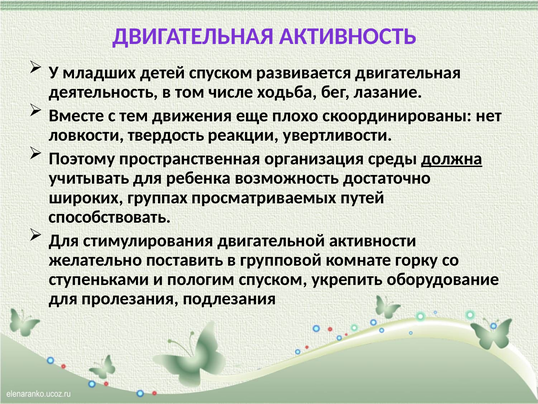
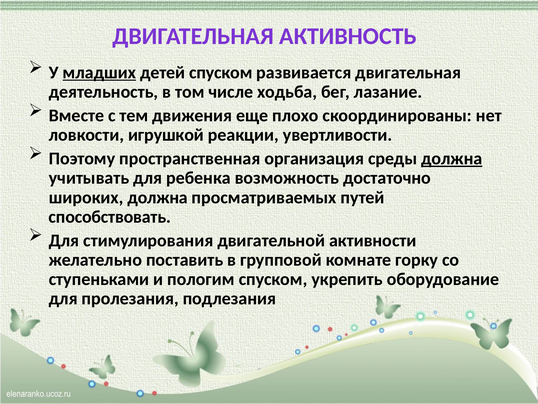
младших underline: none -> present (99, 72)
твердость: твердость -> игрушкой (166, 135)
широких группах: группах -> должна (158, 197)
